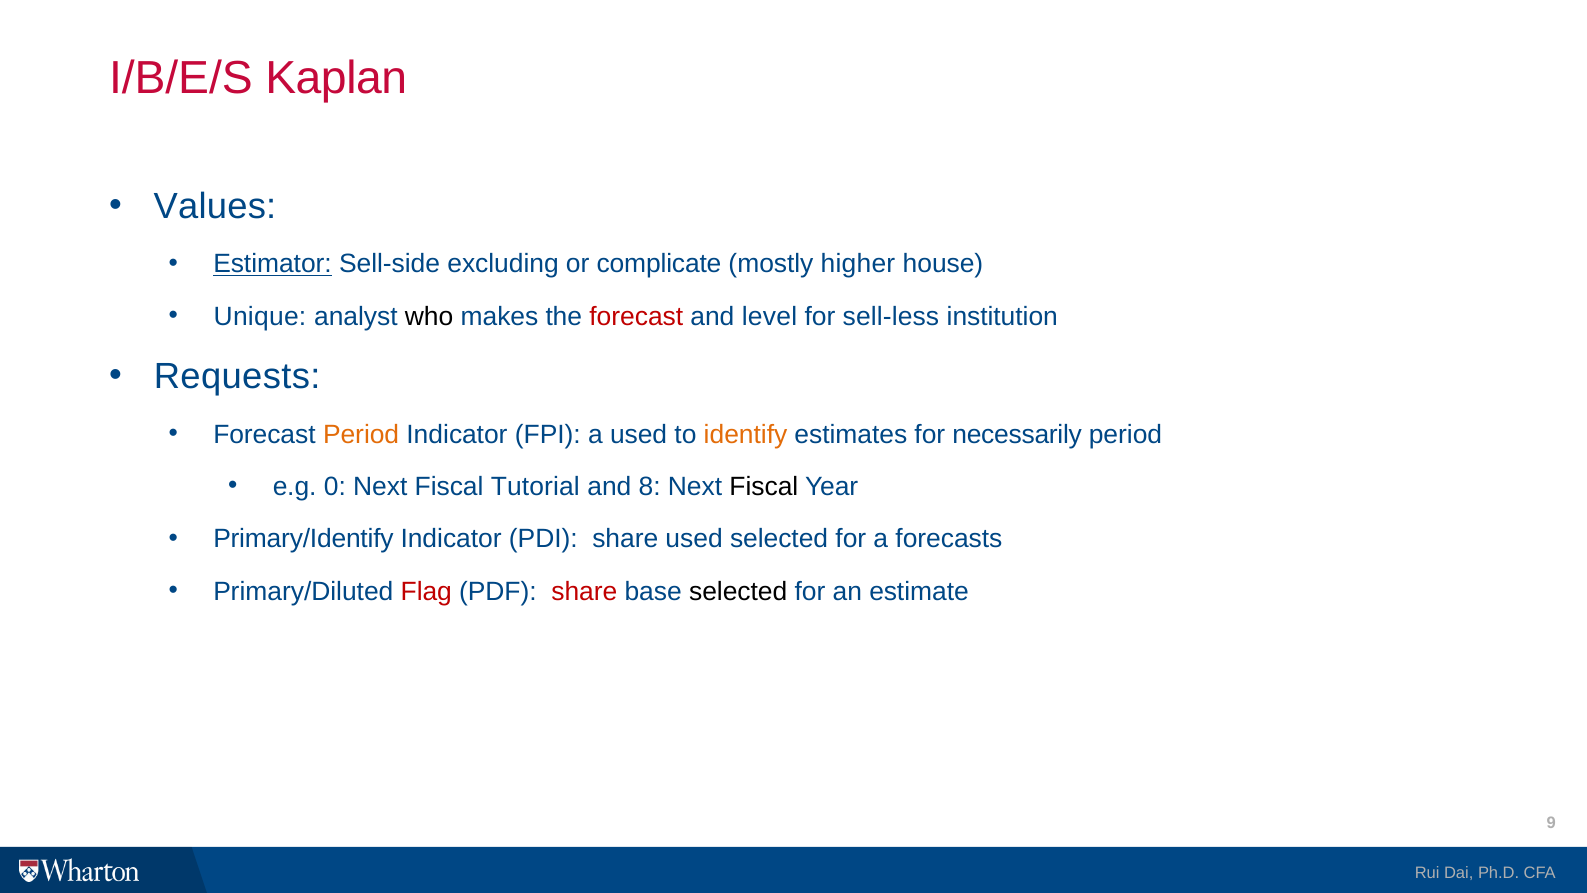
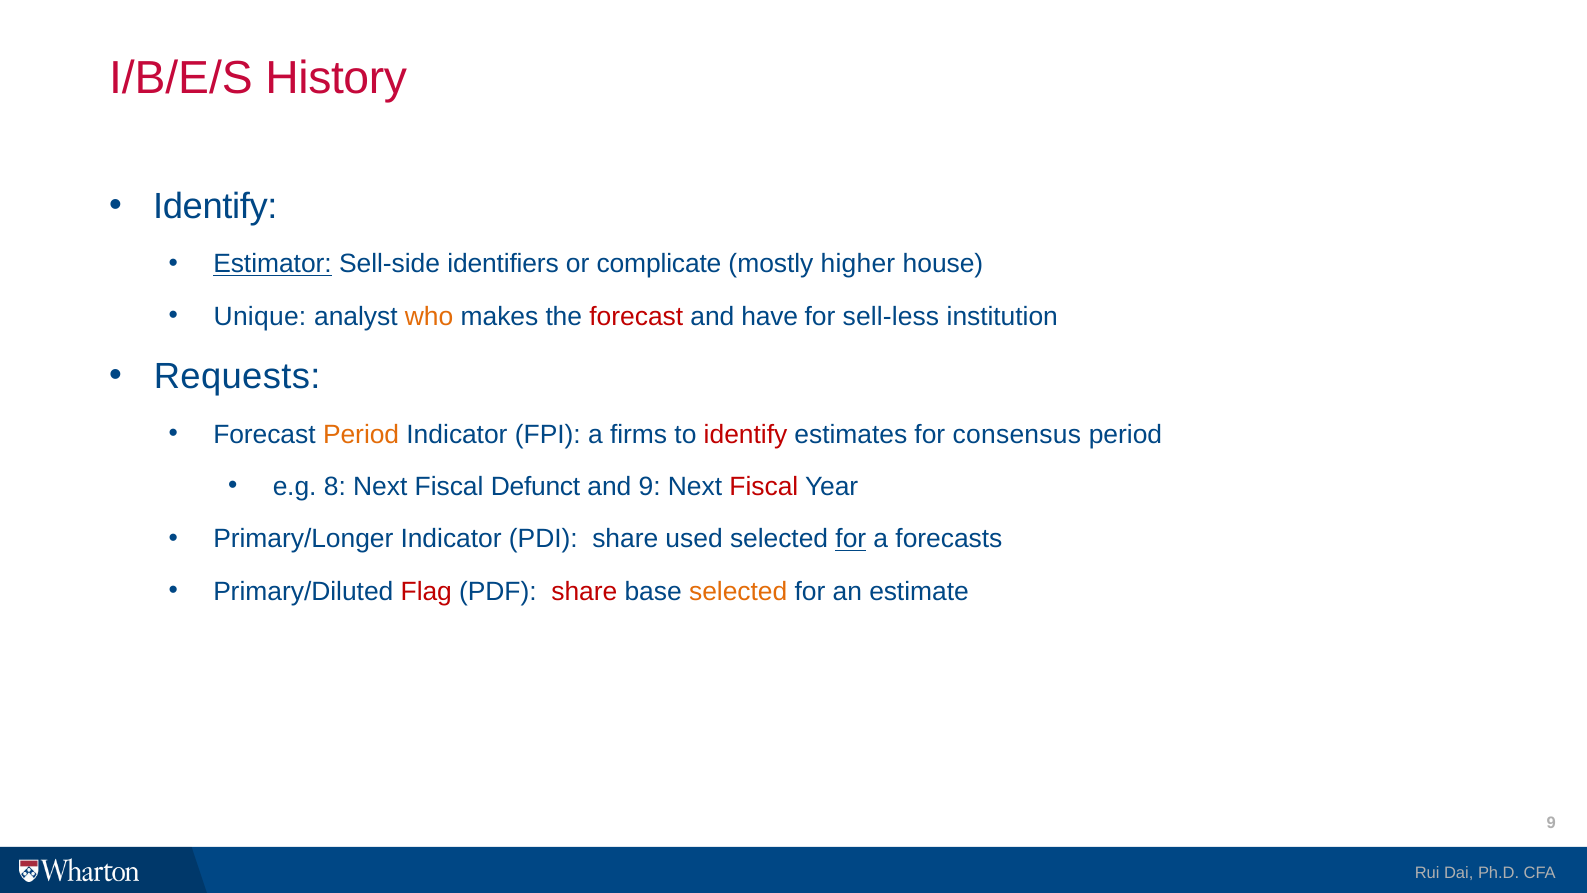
Kaplan: Kaplan -> History (336, 78)
Values: Values -> Identify (215, 206)
excluding: excluding -> identifiers (503, 264)
who colour: black -> orange (429, 316)
level: level -> have (770, 316)
a used: used -> firms (639, 434)
identify colour: orange -> red (746, 434)
necessarily: necessarily -> consensus (1017, 434)
0: 0 -> 8 (335, 487)
Tutorial: Tutorial -> Defunct (536, 487)
and 8: 8 -> 9 (650, 487)
Fiscal colour: black -> red (764, 487)
Primary/Identify: Primary/Identify -> Primary/Longer (303, 539)
for underline: none -> present (851, 539)
selected colour: black -> orange (738, 591)
